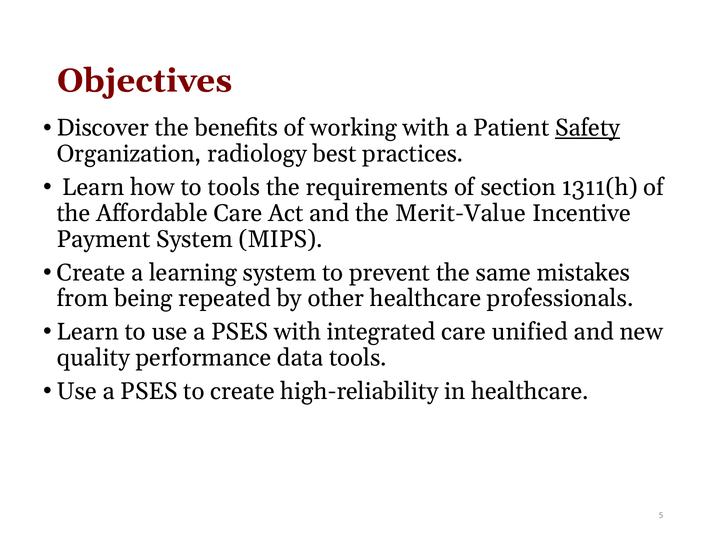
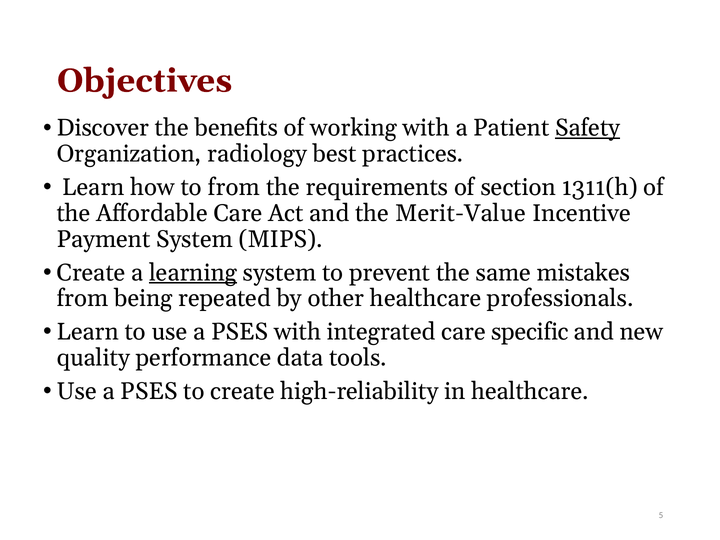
to tools: tools -> from (234, 187)
learning underline: none -> present (193, 273)
unified: unified -> specific (530, 332)
